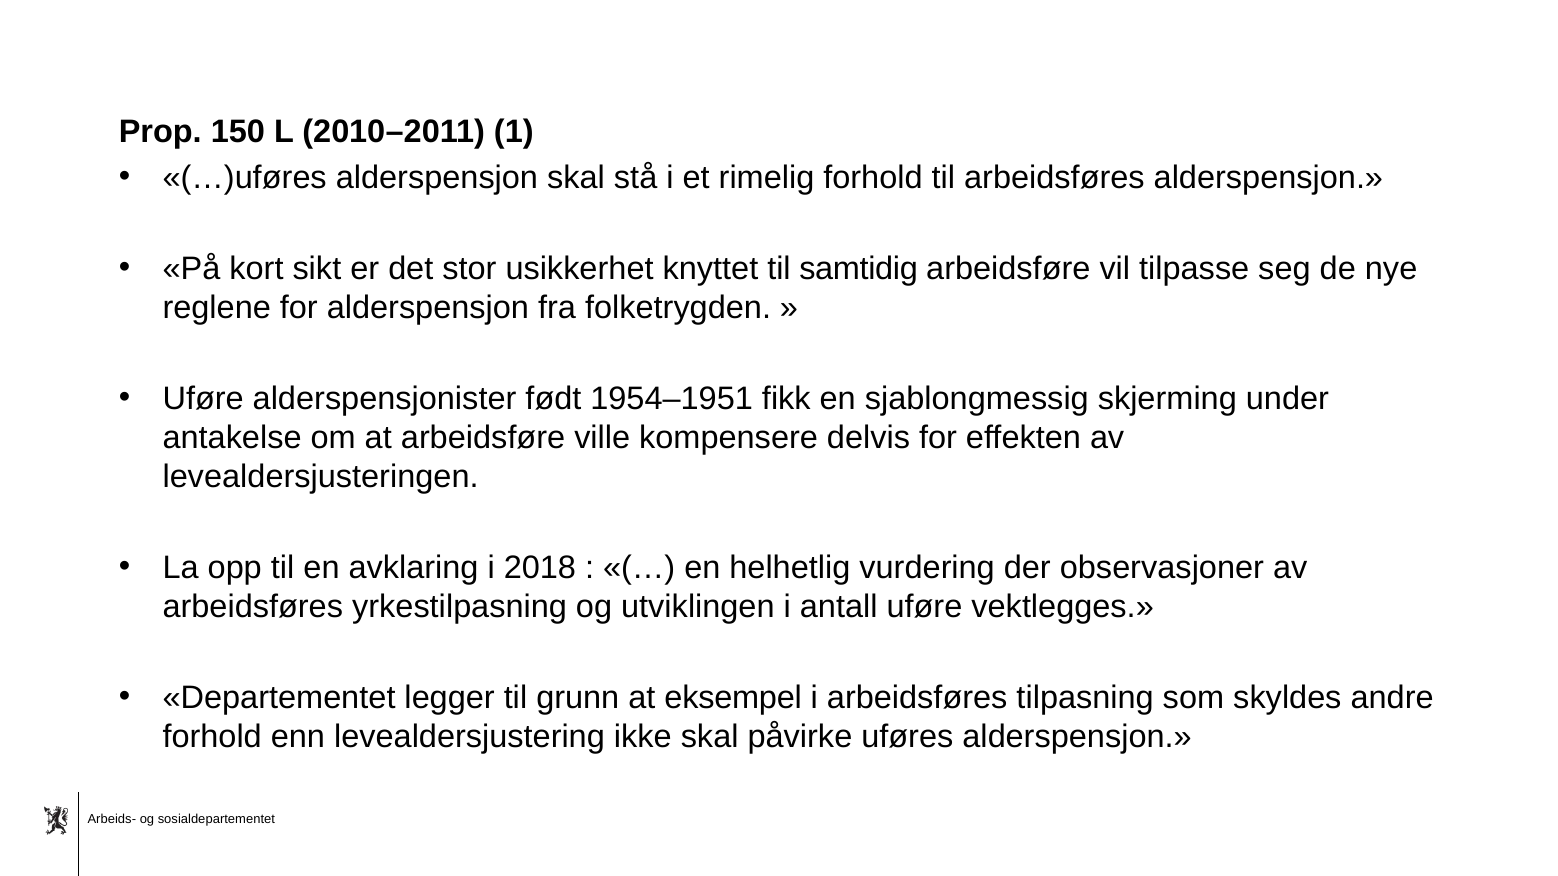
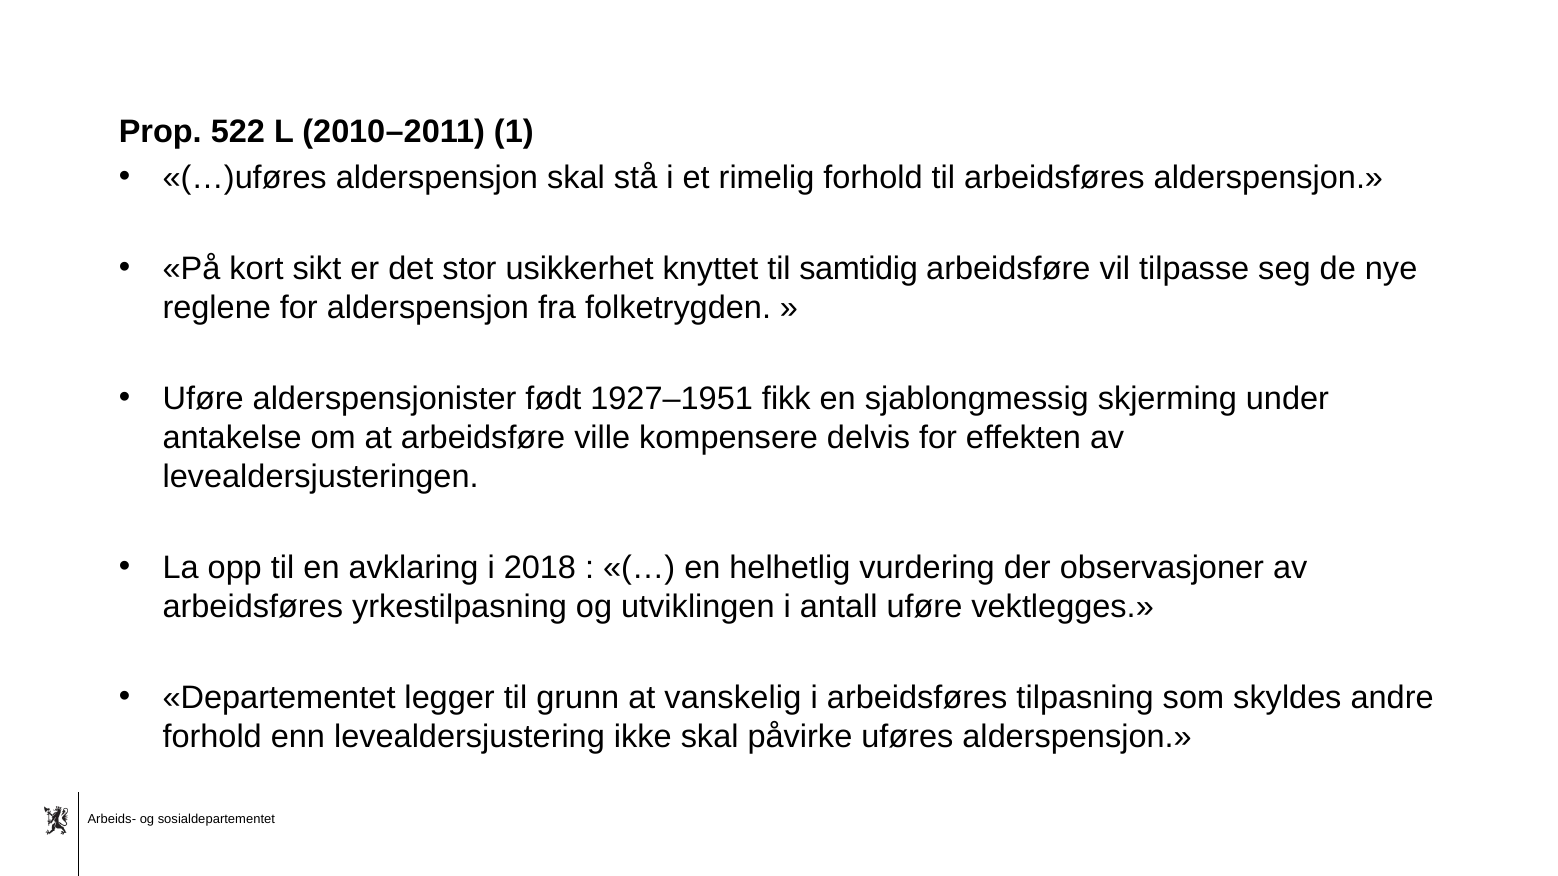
150: 150 -> 522 (238, 132)
1954–1951: 1954–1951 -> 1927–1951 (672, 399)
eksempel: eksempel -> vanskelig (733, 698)
